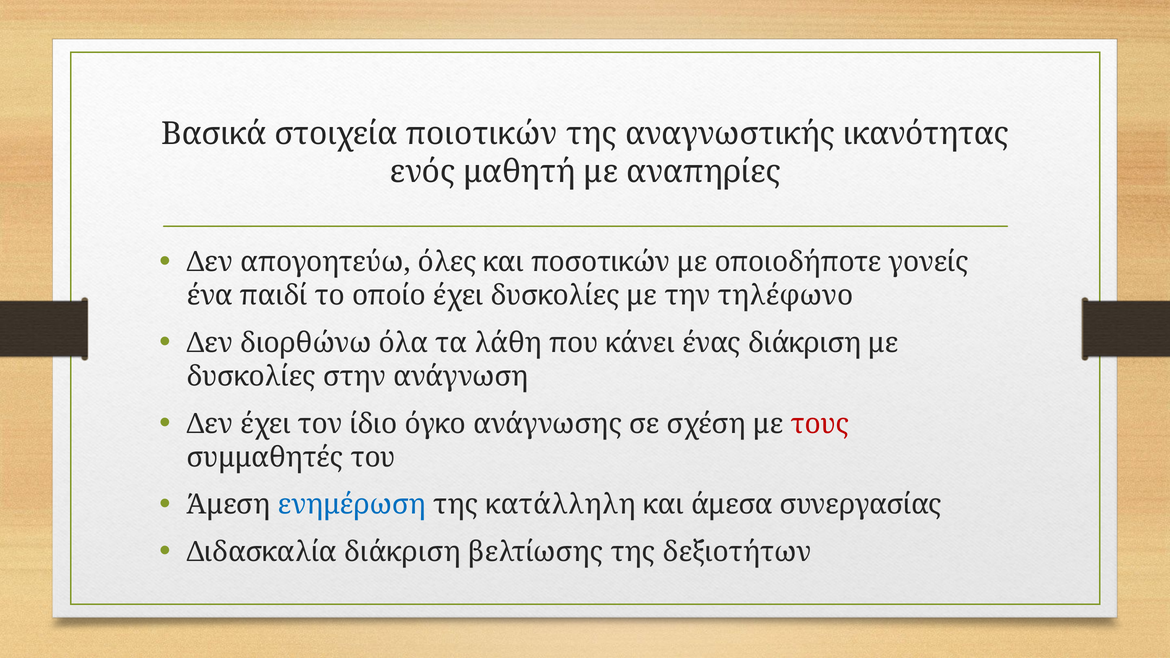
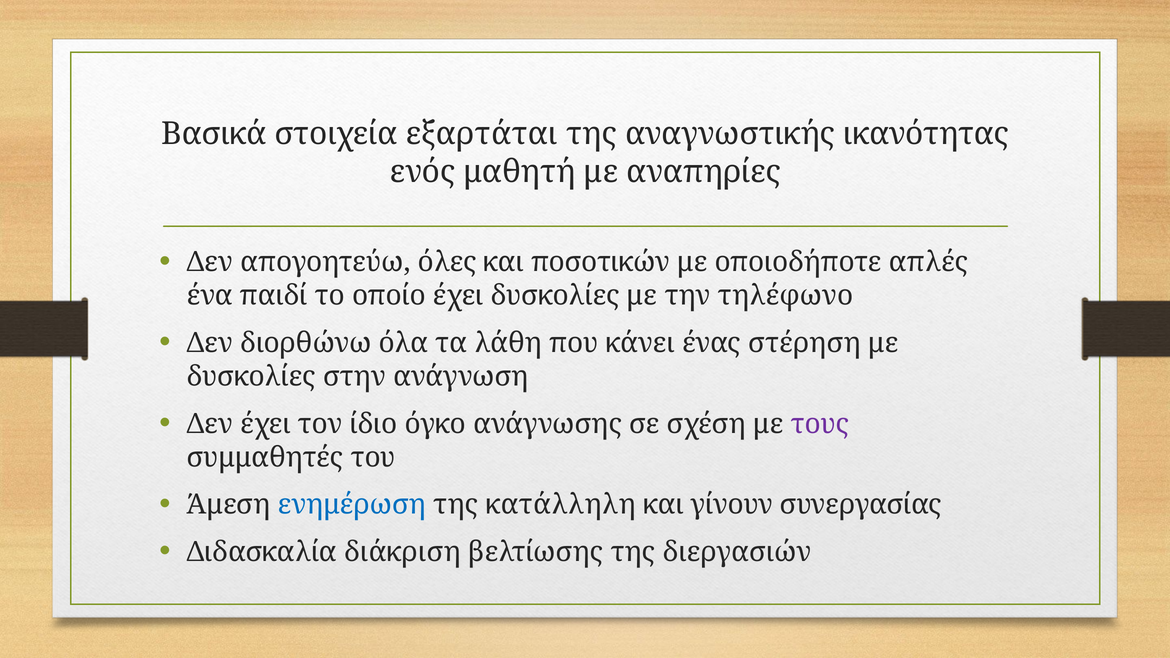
ποιοτικών: ποιοτικών -> εξαρτάται (482, 134)
γονείς: γονείς -> απλές (929, 262)
ένας διάκριση: διάκριση -> στέρηση (805, 343)
τους colour: red -> purple (820, 424)
άμεσα: άμεσα -> γίνουν (732, 505)
δεξιοτήτων: δεξιοτήτων -> διεργασιών (737, 552)
